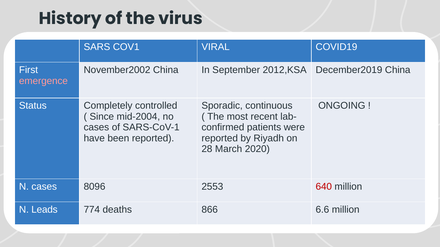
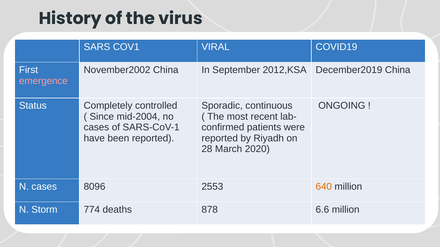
640 colour: red -> orange (324, 187)
Leads: Leads -> Storm (44, 210)
866: 866 -> 878 (210, 210)
